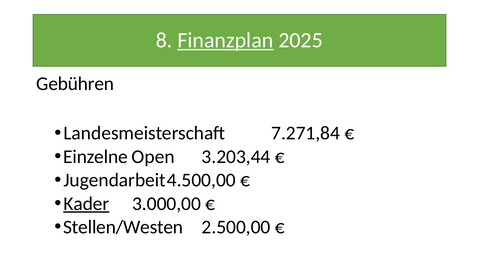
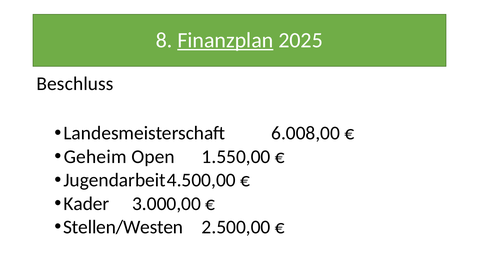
Gebühren: Gebühren -> Beschluss (75, 84)
7.271,84: 7.271,84 -> 6.008,00 (306, 133)
Einzelne: Einzelne -> Geheim (95, 157)
3.203,44: 3.203,44 -> 1.550,00 (236, 157)
Kader underline: present -> none (86, 204)
